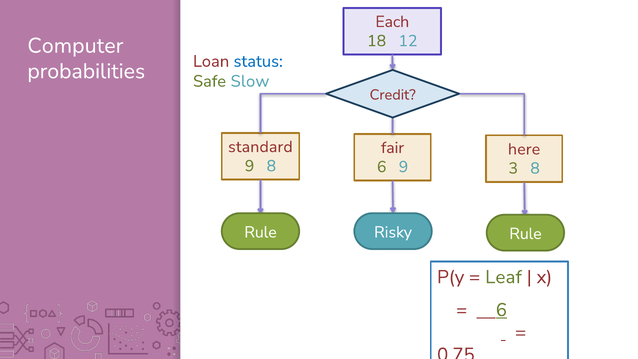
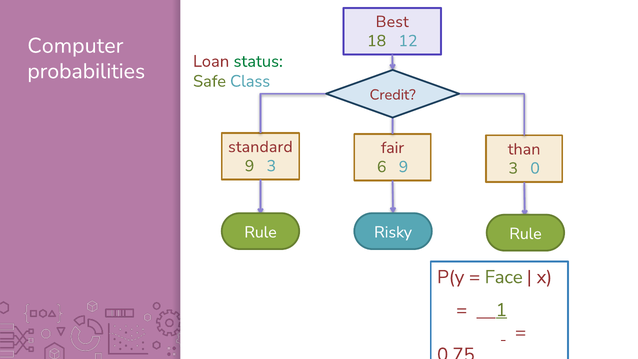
Each: Each -> Best (392, 22)
status colour: blue -> green (258, 61)
Slow: Slow -> Class (250, 81)
here: here -> than (524, 149)
9 8: 8 -> 3 (271, 166)
3 8: 8 -> 0 (535, 168)
Leaf: Leaf -> Face (504, 277)
6: 6 -> 1 (501, 310)
